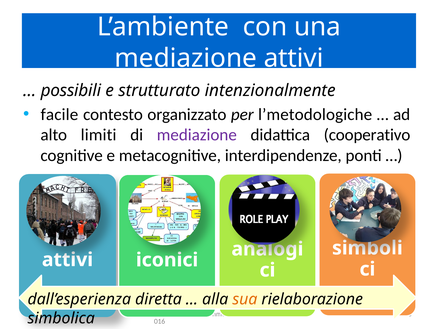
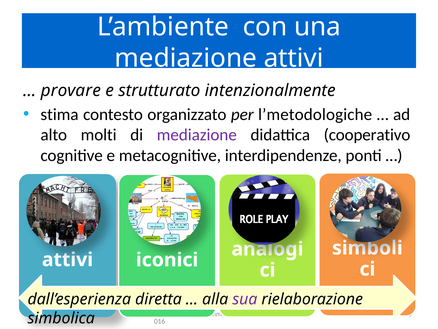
possibili: possibili -> provare (71, 90)
facile: facile -> stima (60, 114)
limiti: limiti -> molti (99, 135)
sua colour: orange -> purple (245, 299)
